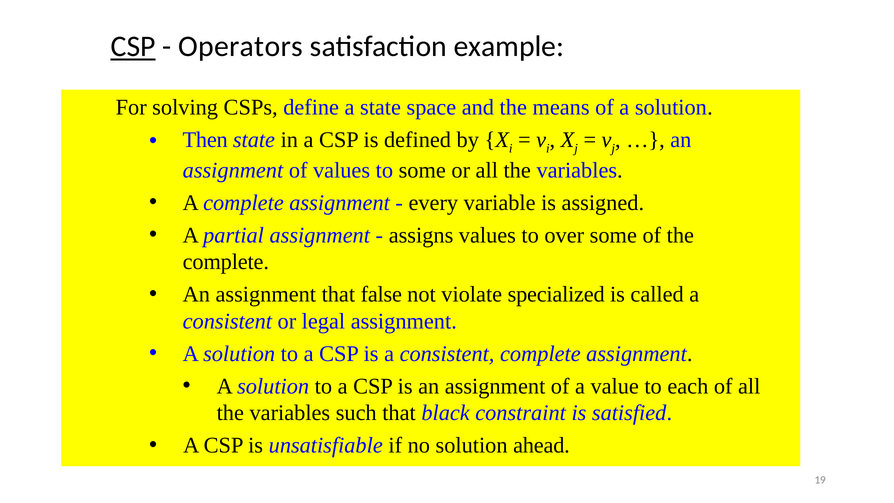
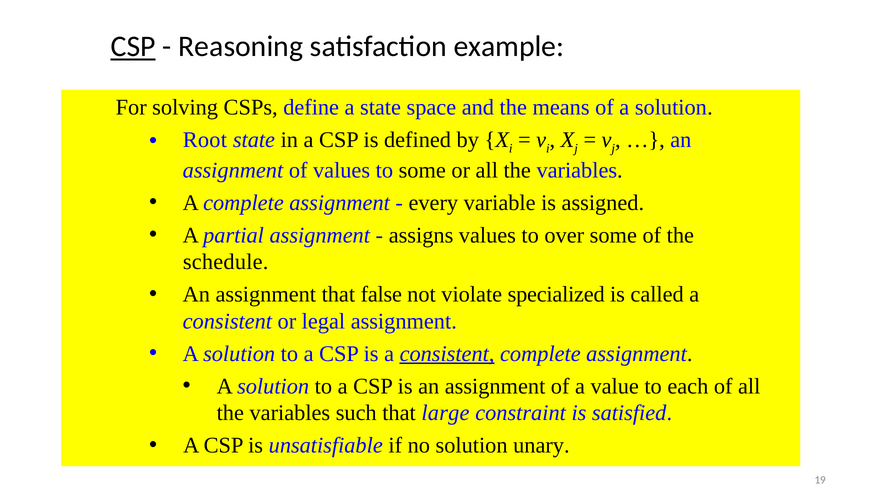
Operators: Operators -> Reasoning (241, 47)
Then: Then -> Root (205, 140)
complete: complete -> schedule (226, 262)
consistent underline: none -> present (447, 354)
black: black -> large (445, 413)
ahead: ahead -> unary (541, 445)
